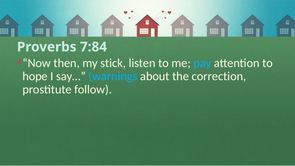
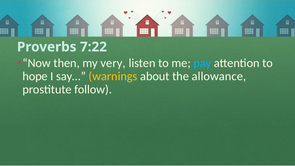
7:84: 7:84 -> 7:22 (93, 47)
stick: stick -> very (113, 63)
warnings colour: light blue -> yellow (113, 76)
correction: correction -> allowance (219, 76)
